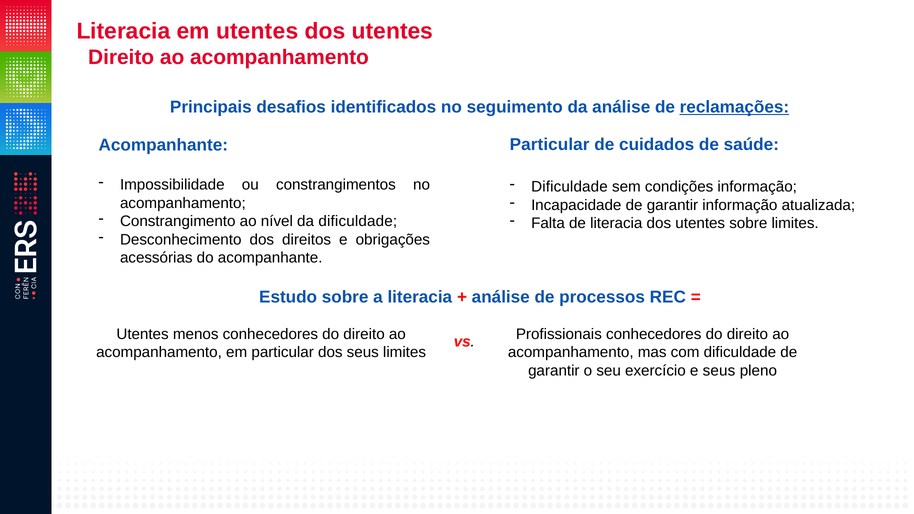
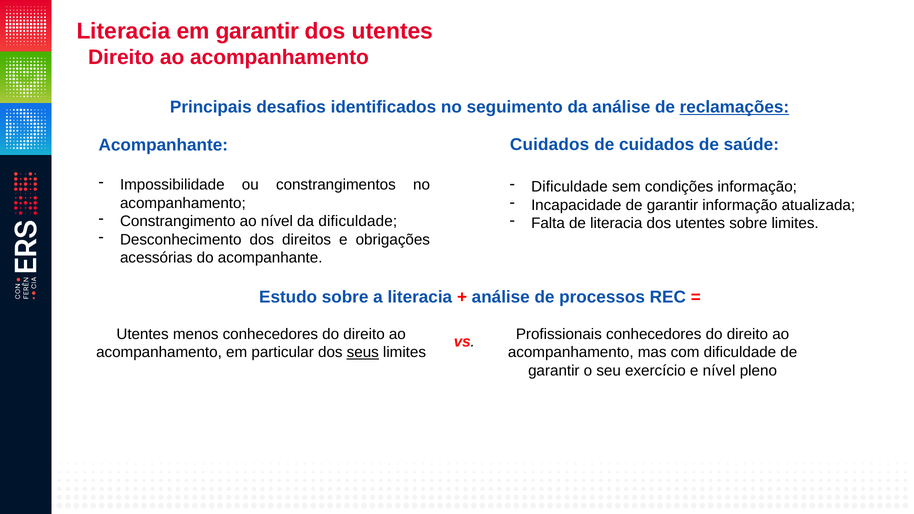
em utentes: utentes -> garantir (257, 31)
Particular: Particular -> Cuidados (550, 145)
seus underline: none -> present (363, 352)
e seus: seus -> nível (719, 371)
